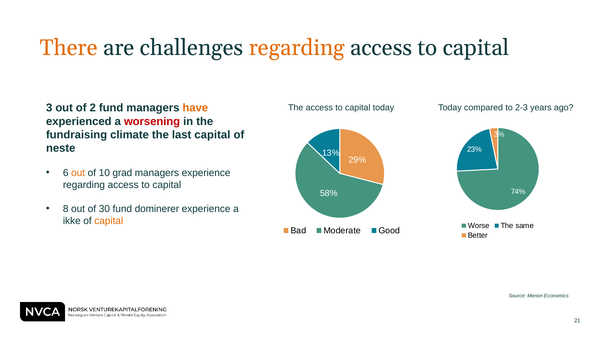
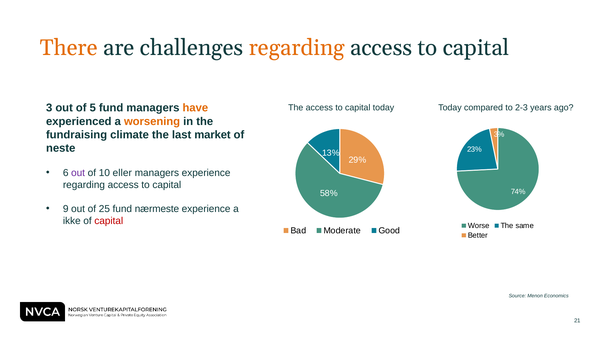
2: 2 -> 5 (93, 108)
worsening colour: red -> orange (152, 121)
last capital: capital -> market (212, 135)
out colour: orange -> purple (78, 173)
grad: grad -> eller (122, 173)
8: 8 -> 9 (66, 209)
30: 30 -> 25 (104, 209)
dominerer: dominerer -> nærmeste (157, 209)
capital colour: orange -> red (109, 221)
